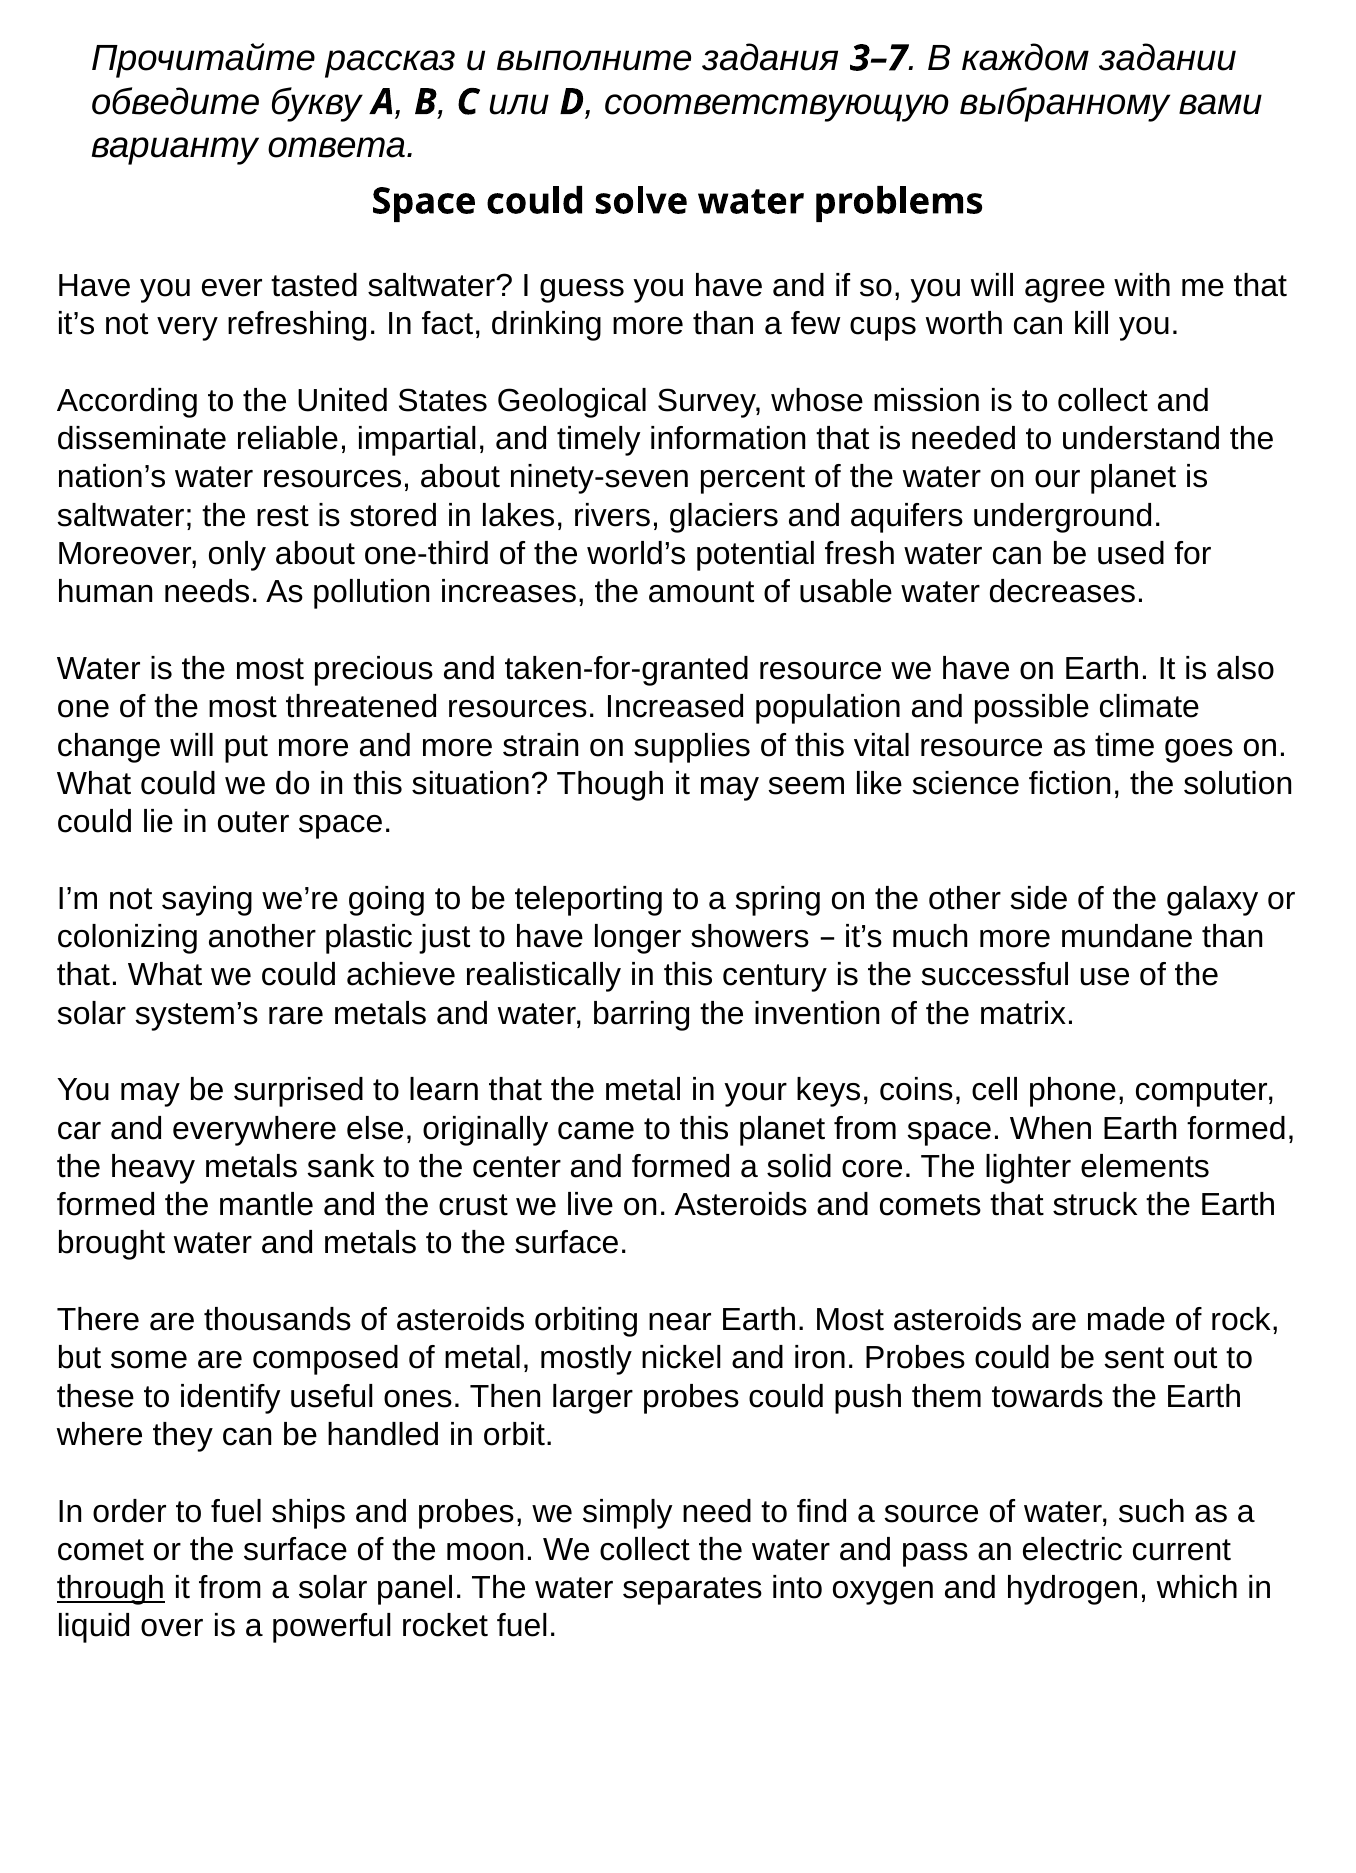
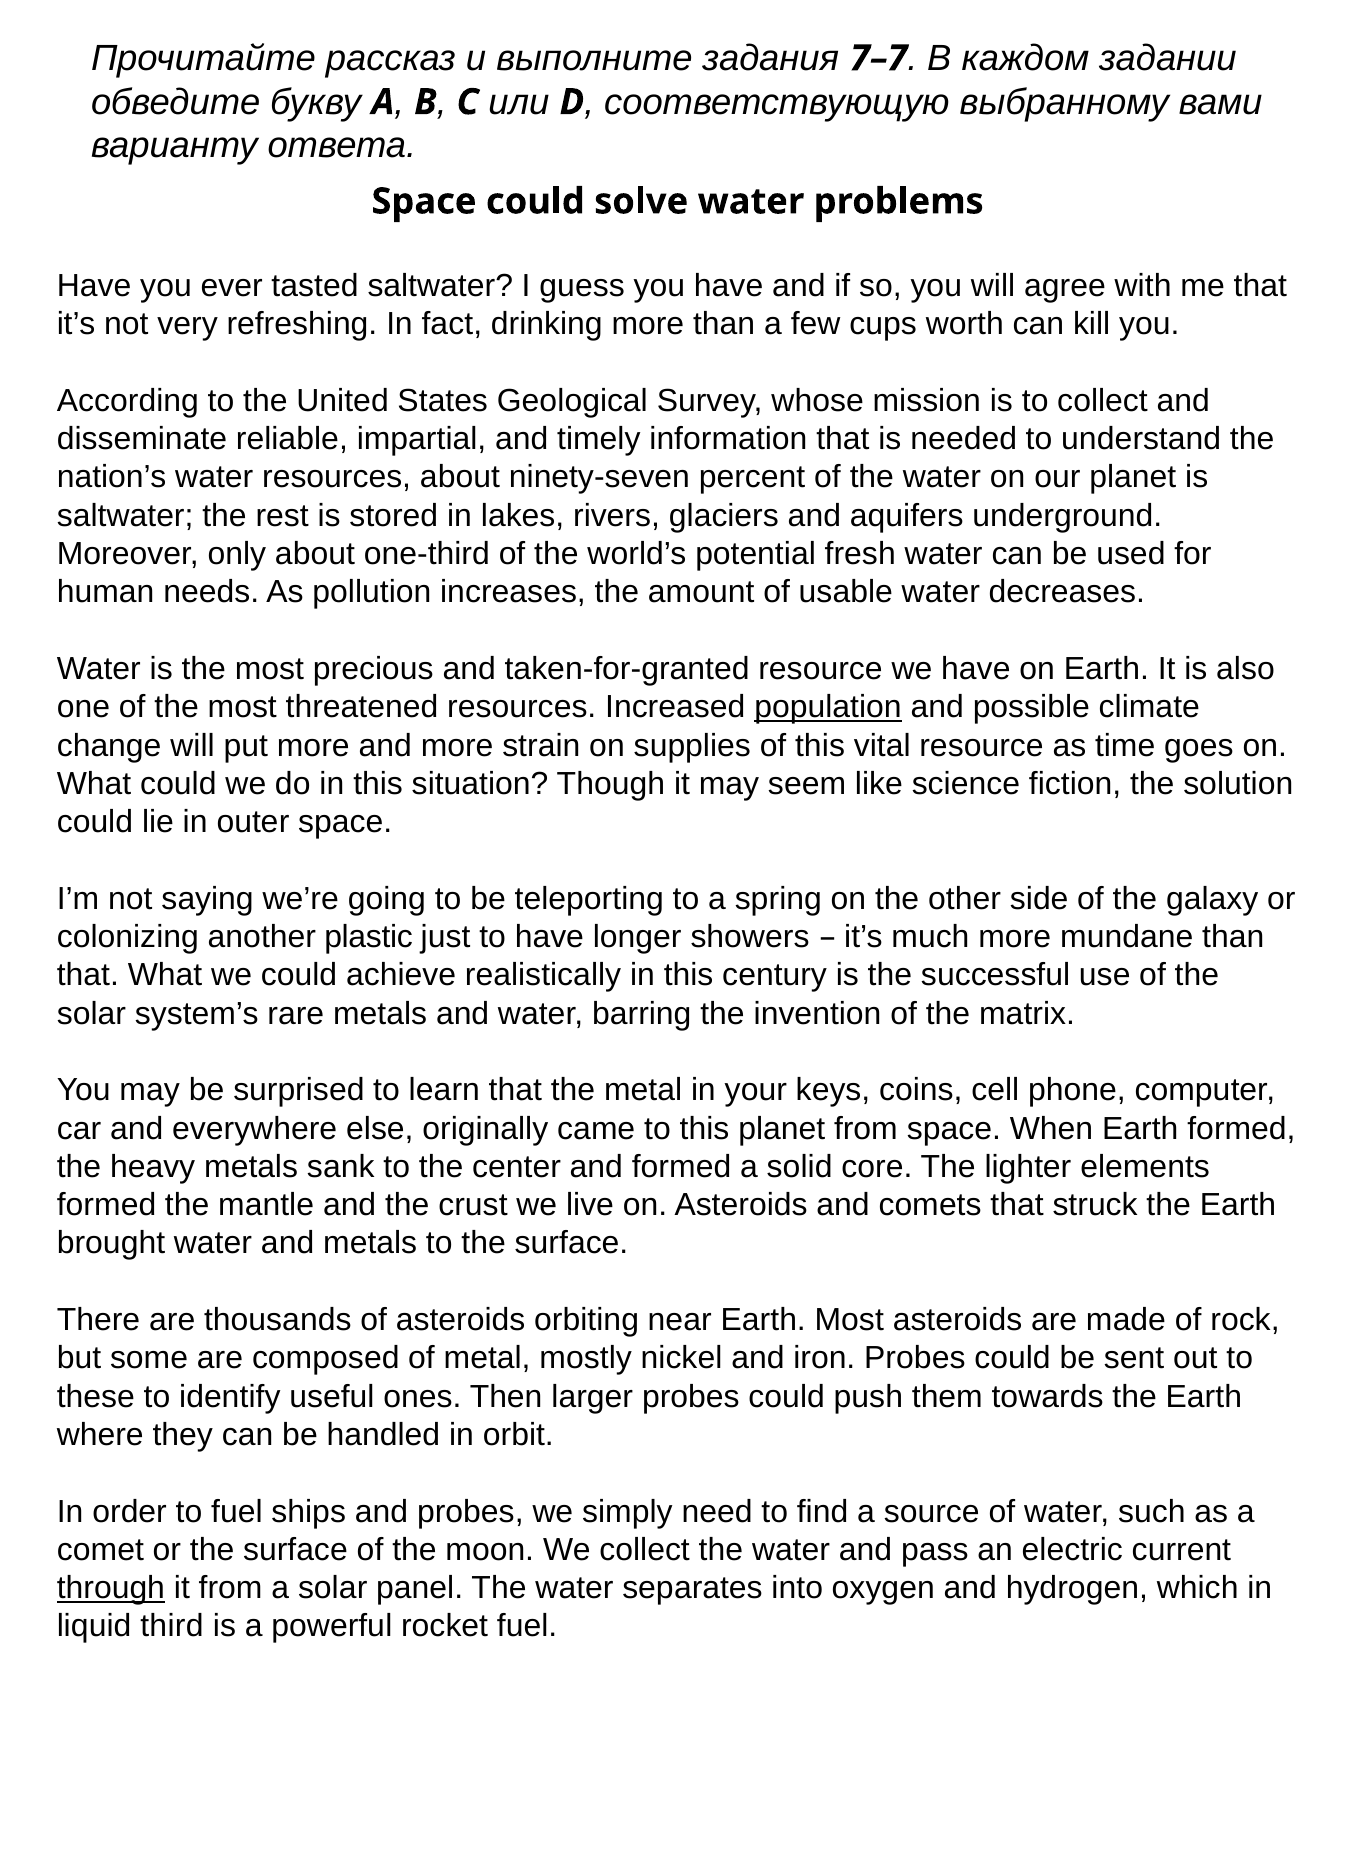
3–7: 3–7 -> 7–7 (879, 58)
population underline: none -> present (828, 707)
over: over -> third (172, 1626)
